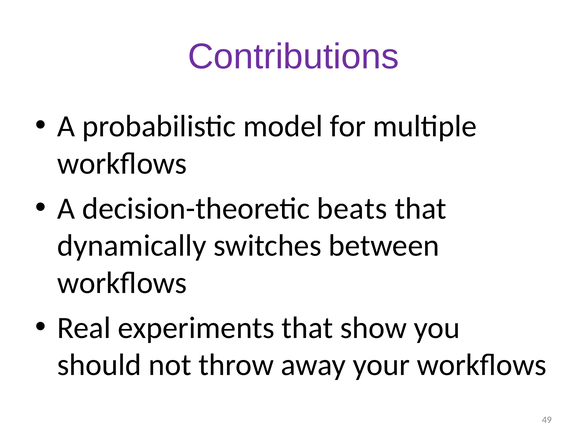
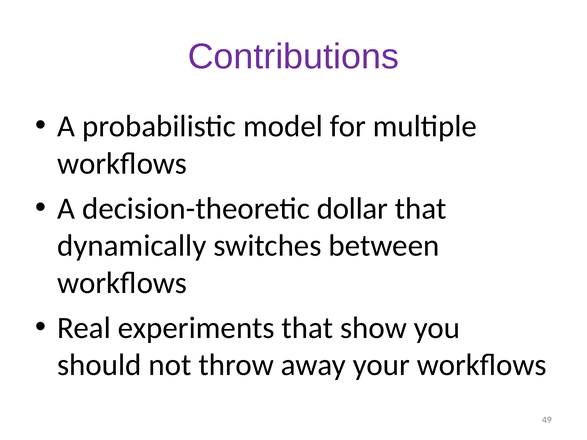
beats: beats -> dollar (352, 209)
